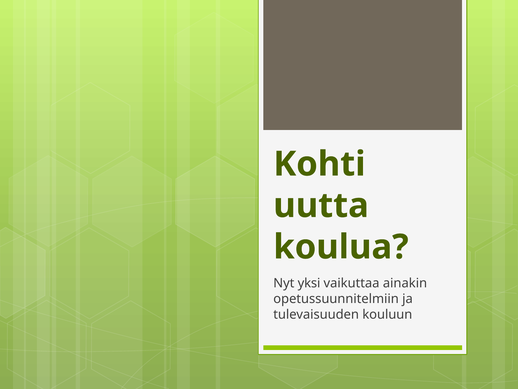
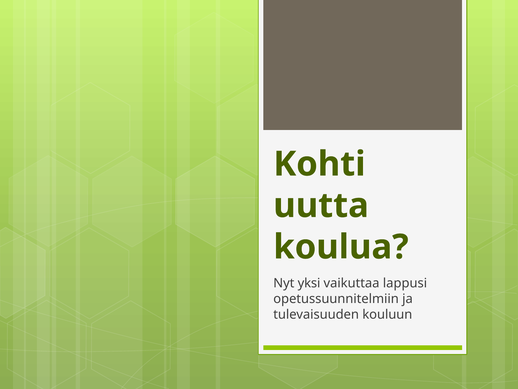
ainakin: ainakin -> lappusi (405, 283)
